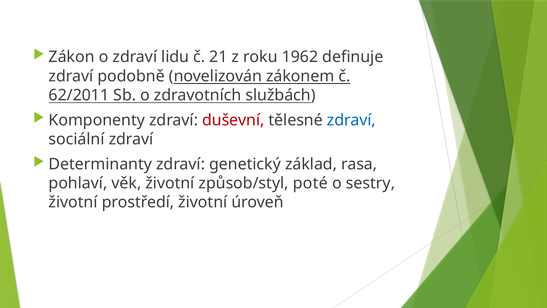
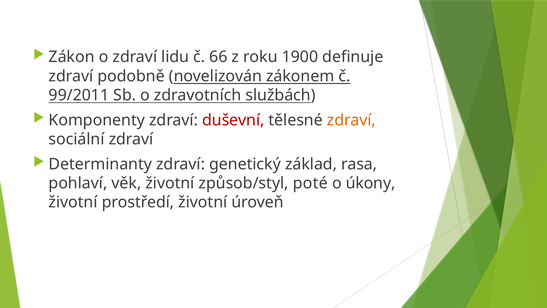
21: 21 -> 66 (218, 57)
1962: 1962 -> 1900 (300, 57)
62/2011: 62/2011 -> 99/2011 (79, 95)
zdraví colour: blue -> orange (351, 120)
sestry: sestry -> úkony (371, 183)
